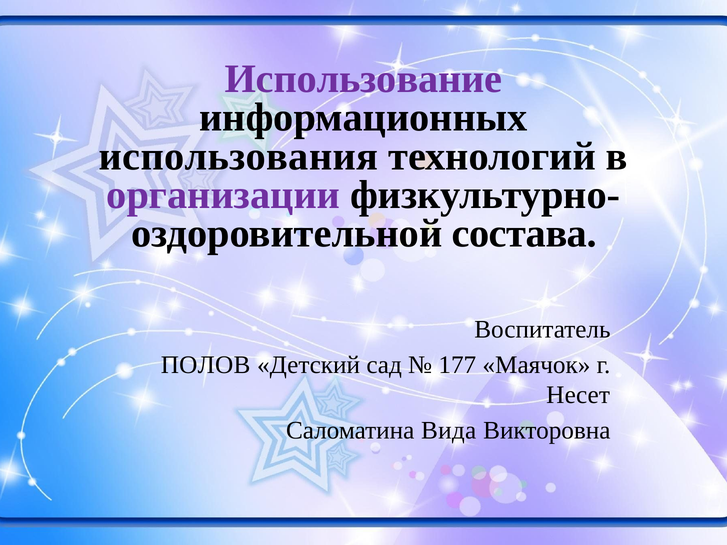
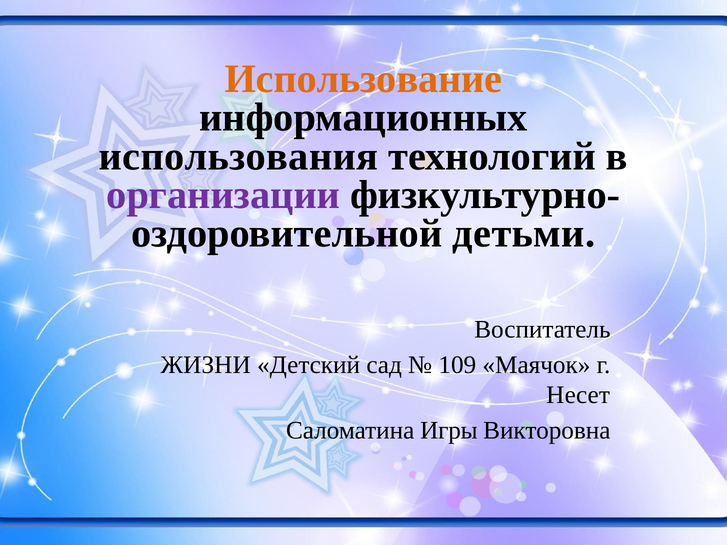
Использование colour: purple -> orange (363, 79)
состава: состава -> детьми (524, 234)
ПОЛОВ: ПОЛОВ -> ЖИЗНИ (206, 365)
177: 177 -> 109 (457, 365)
Вида: Вида -> Игры (449, 431)
